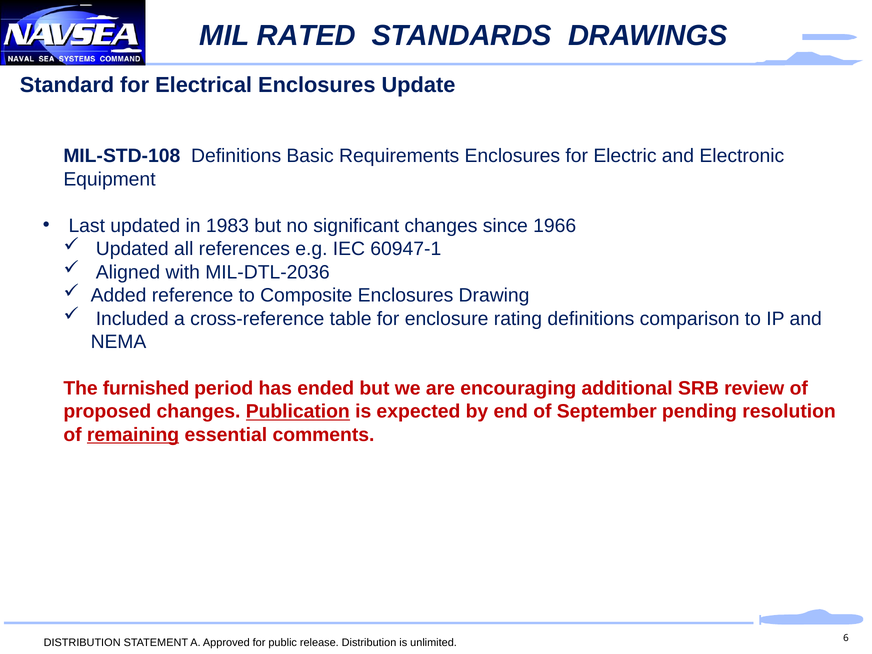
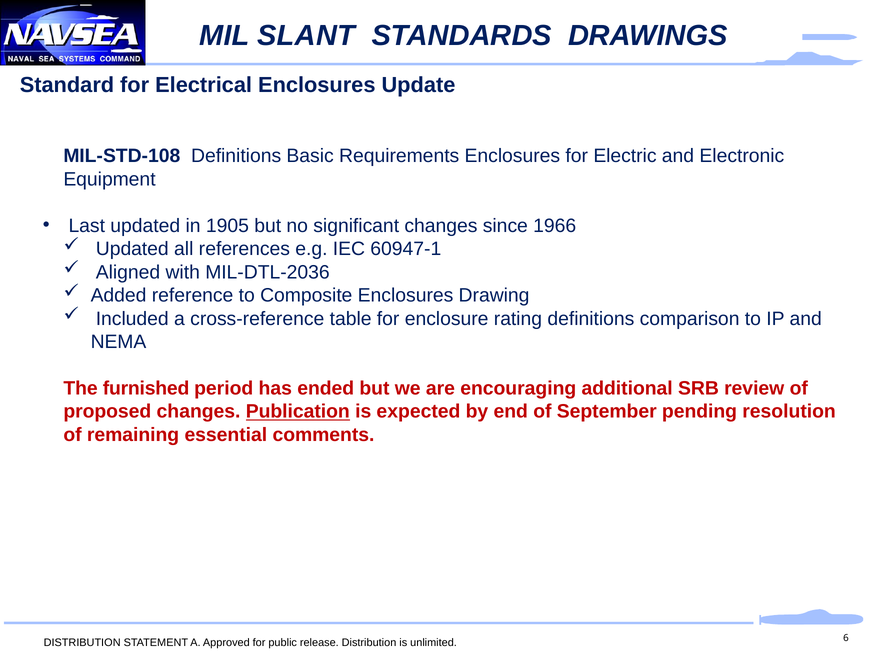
RATED: RATED -> SLANT (306, 36)
1983: 1983 -> 1905 (227, 226)
remaining underline: present -> none (133, 435)
